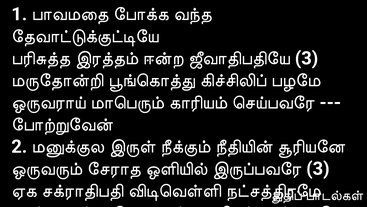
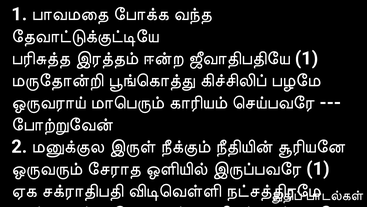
3: 3 -> 1 (307, 58)
3: 3 -> 1 (318, 168)
